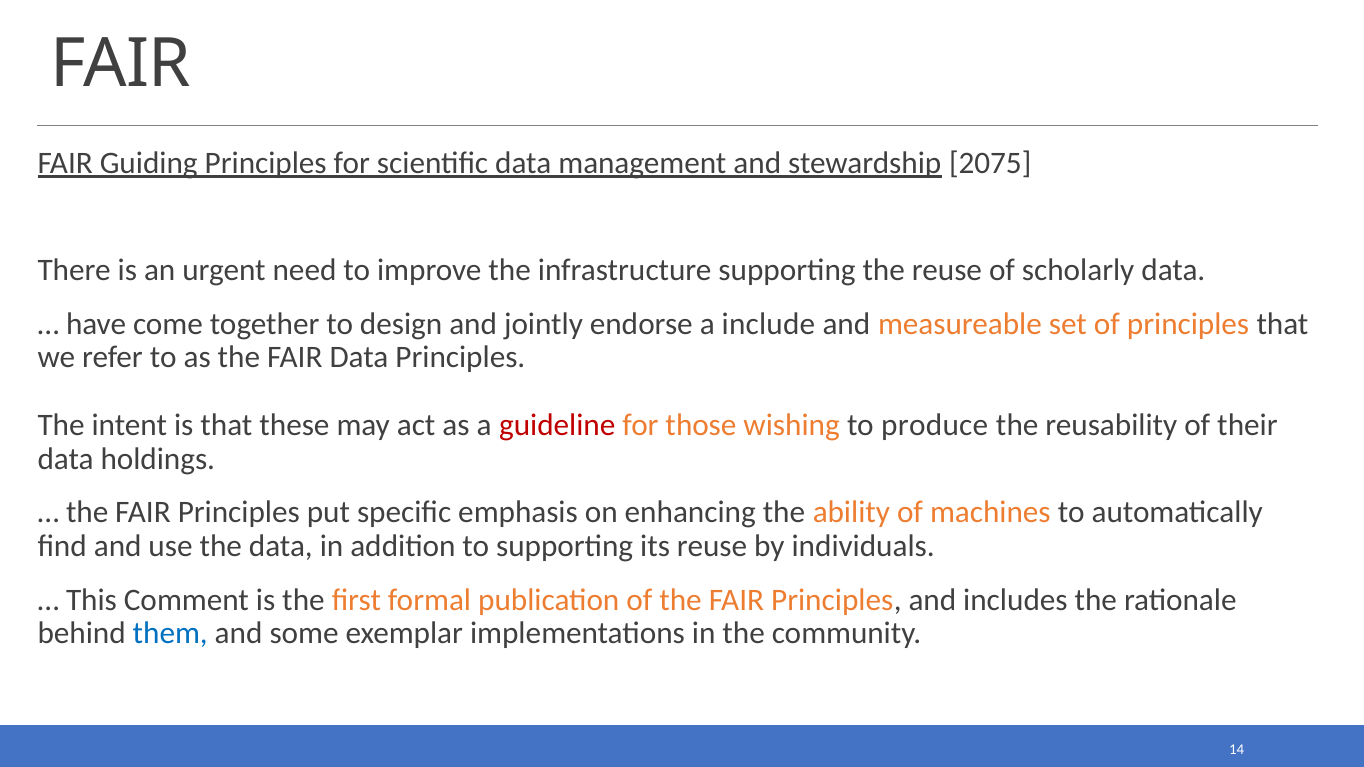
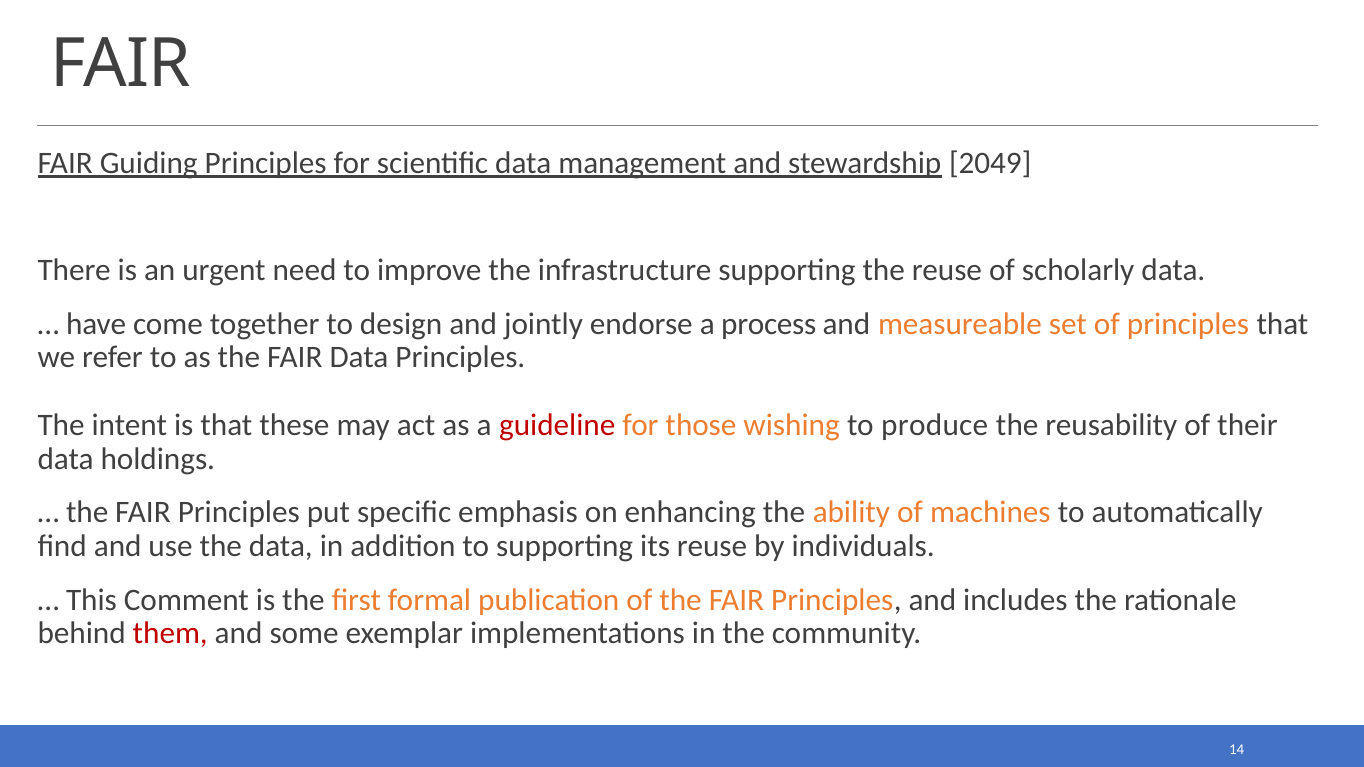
2075: 2075 -> 2049 (990, 163)
include: include -> process (769, 324)
them colour: blue -> red (170, 634)
